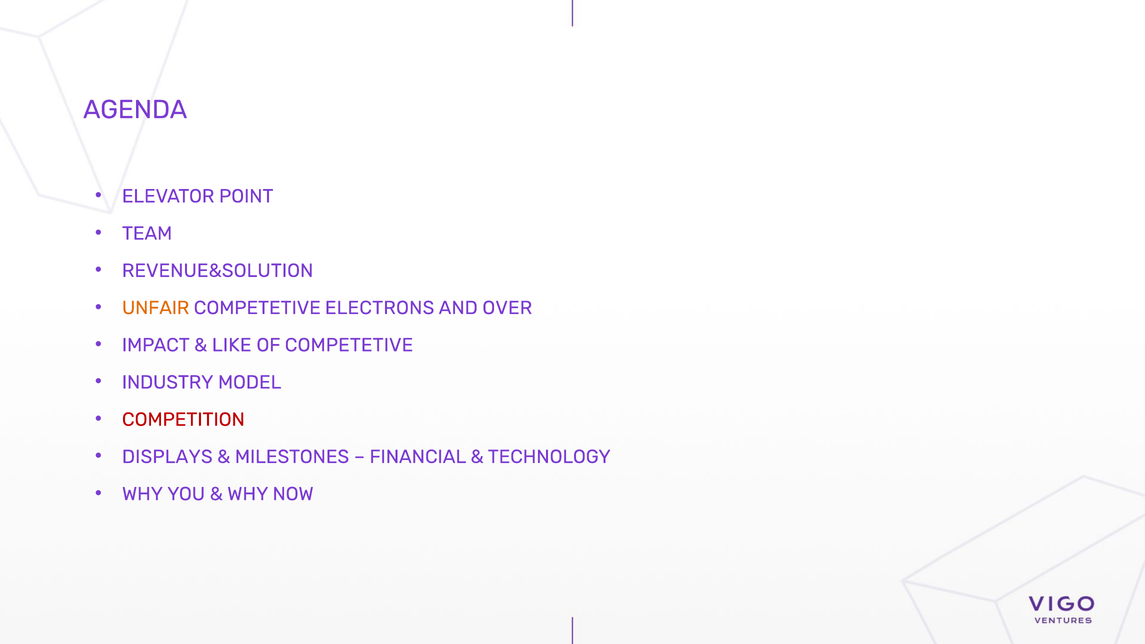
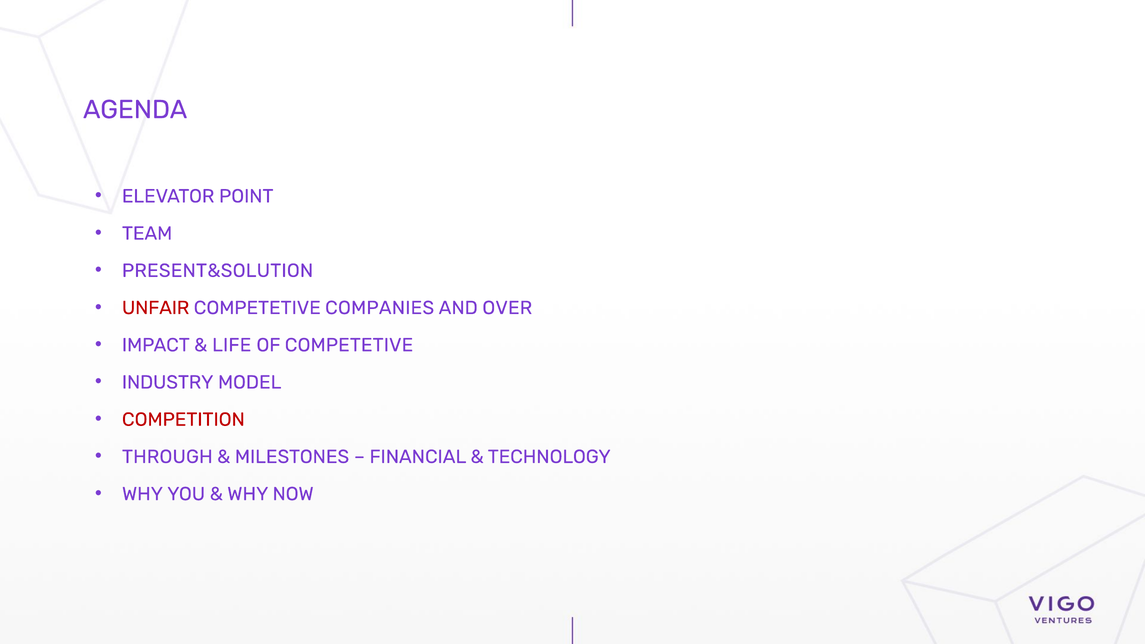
REVENUE&SOLUTION: REVENUE&SOLUTION -> PRESENT&SOLUTION (218, 271)
UNFAIR colour: orange -> red (156, 308)
ELECTRONS: ELECTRONS -> COMPANIES (380, 308)
LIKE: LIKE -> LIFE (232, 345)
DISPLAYS: DISPLAYS -> THROUGH (167, 457)
